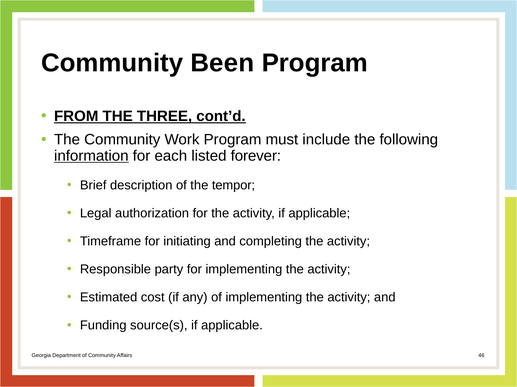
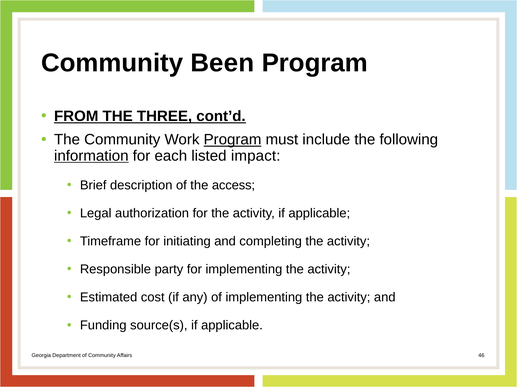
Program underline: none -> present (233, 140)
forever: forever -> impact (256, 156)
tempor: tempor -> access (233, 185)
